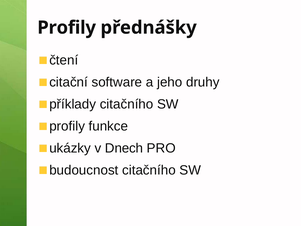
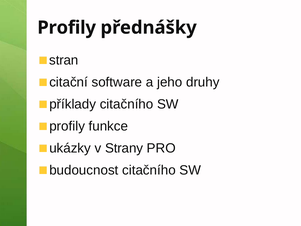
čtení: čtení -> stran (64, 60)
Dnech: Dnech -> Strany (124, 148)
